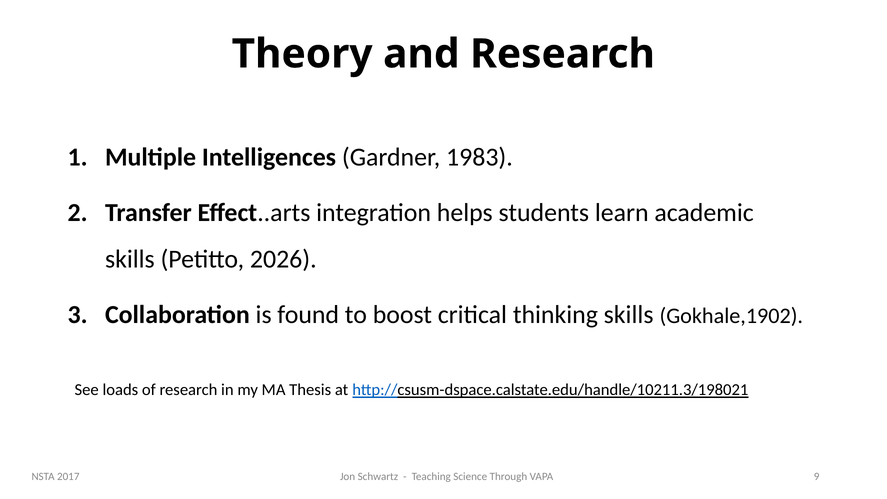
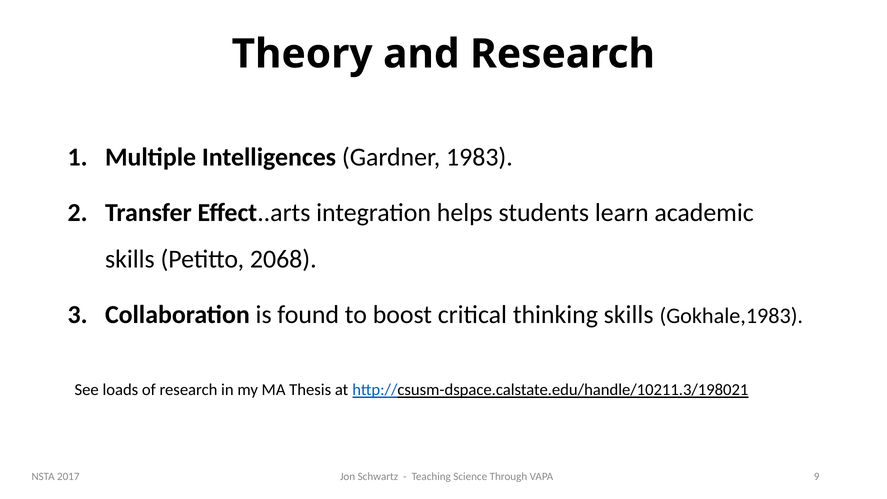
2026: 2026 -> 2068 (283, 259)
Gokhale,1902: Gokhale,1902 -> Gokhale,1983 (731, 316)
